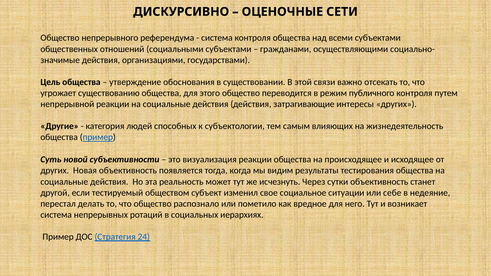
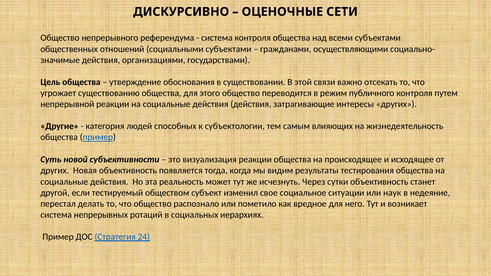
себе: себе -> наук (392, 193)
